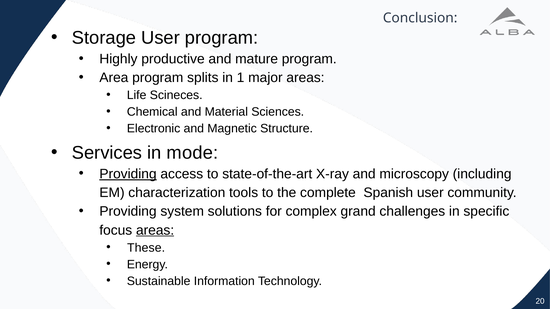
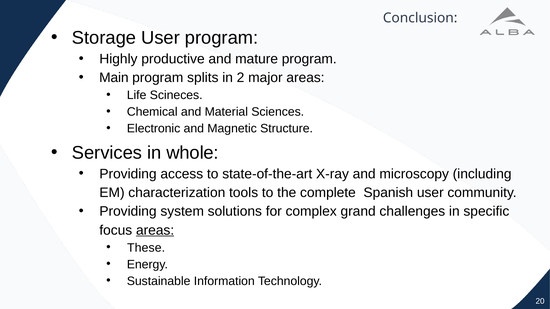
Area: Area -> Main (114, 78)
1: 1 -> 2 (241, 78)
mode: mode -> whole (193, 153)
Providing underline: present -> none (128, 174)
